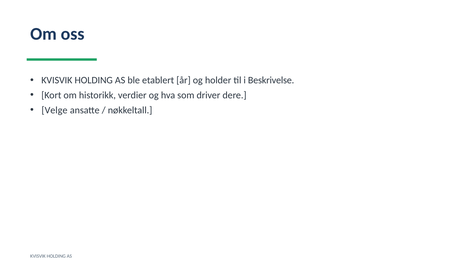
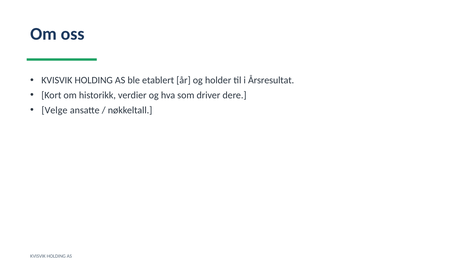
Beskrivelse: Beskrivelse -> Årsresultat (271, 80)
